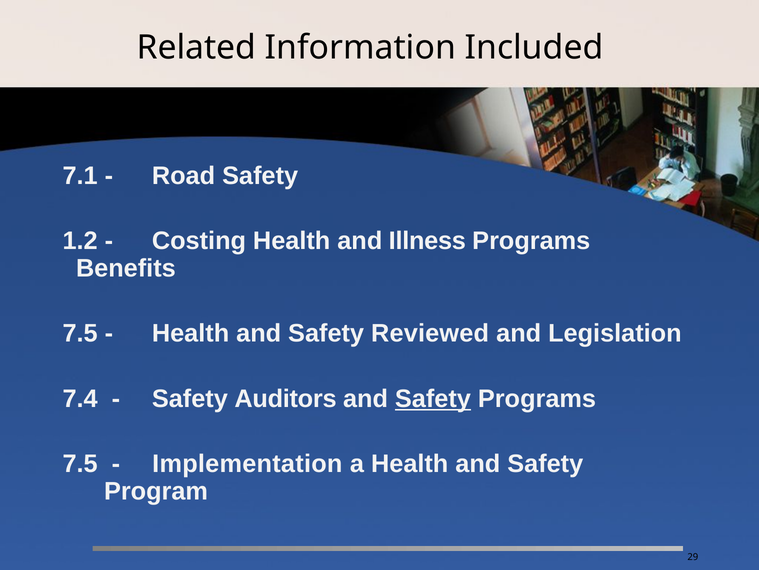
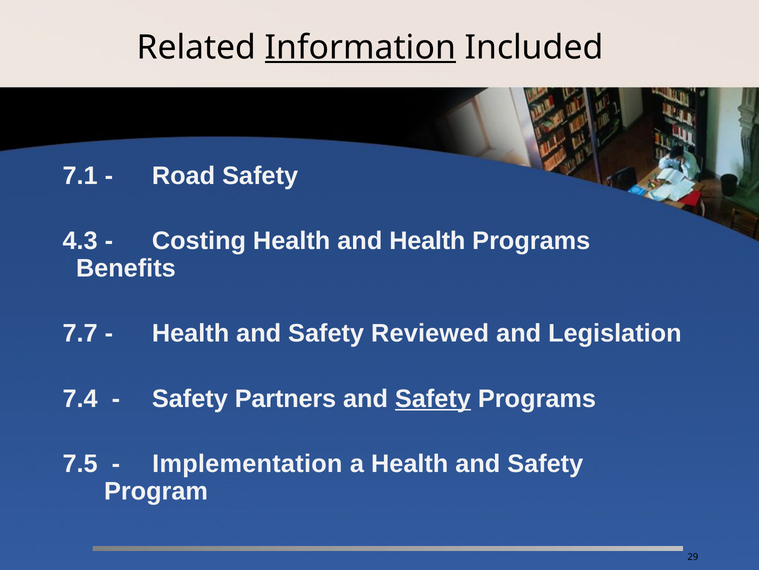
Information underline: none -> present (360, 48)
1.2: 1.2 -> 4.3 (80, 241)
and Illness: Illness -> Health (427, 241)
7.5: 7.5 -> 7.7 (80, 333)
Auditors: Auditors -> Partners (285, 398)
